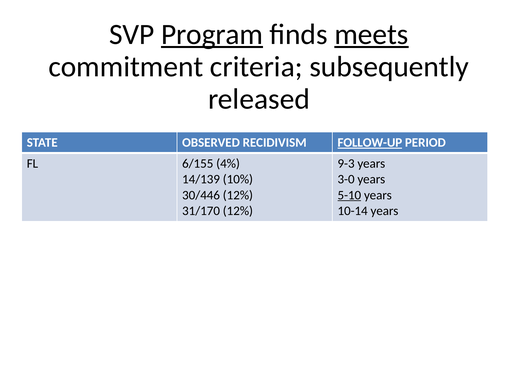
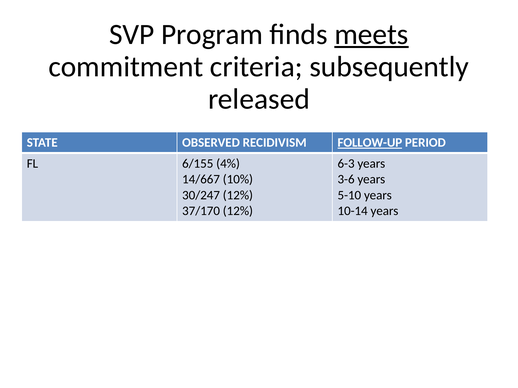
Program underline: present -> none (212, 34)
9-3: 9-3 -> 6-3 (346, 164)
14/139: 14/139 -> 14/667 (201, 180)
3-0: 3-0 -> 3-6 (346, 180)
30/446: 30/446 -> 30/247 (201, 195)
5-10 underline: present -> none (349, 195)
31/170: 31/170 -> 37/170 (201, 211)
